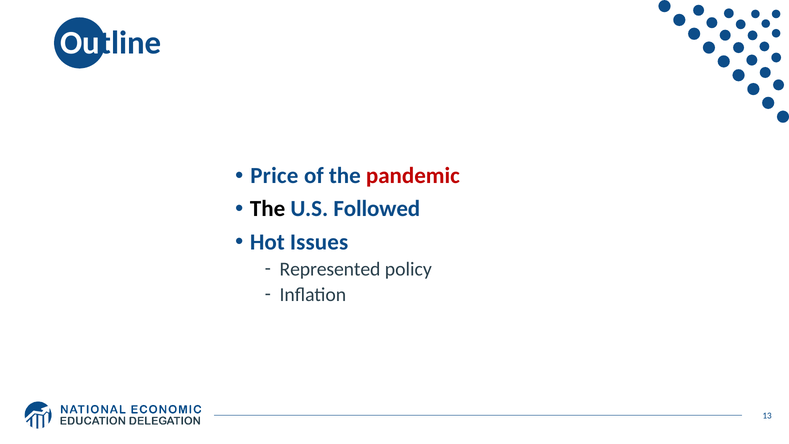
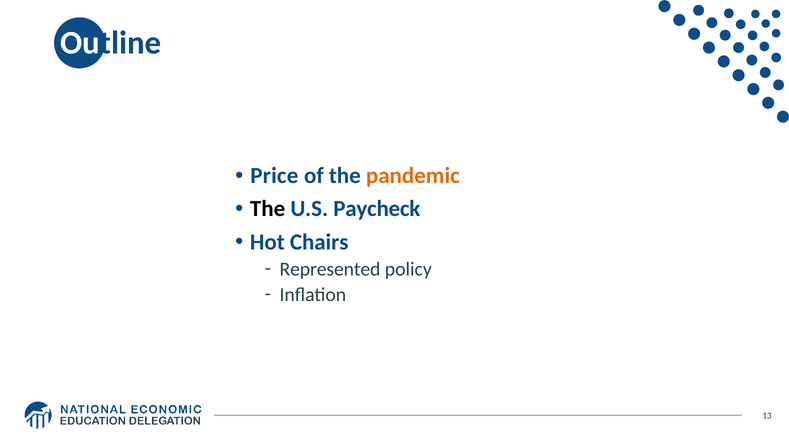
pandemic colour: red -> orange (413, 176)
Followed: Followed -> Paycheck (377, 209)
Issues: Issues -> Chairs (319, 242)
